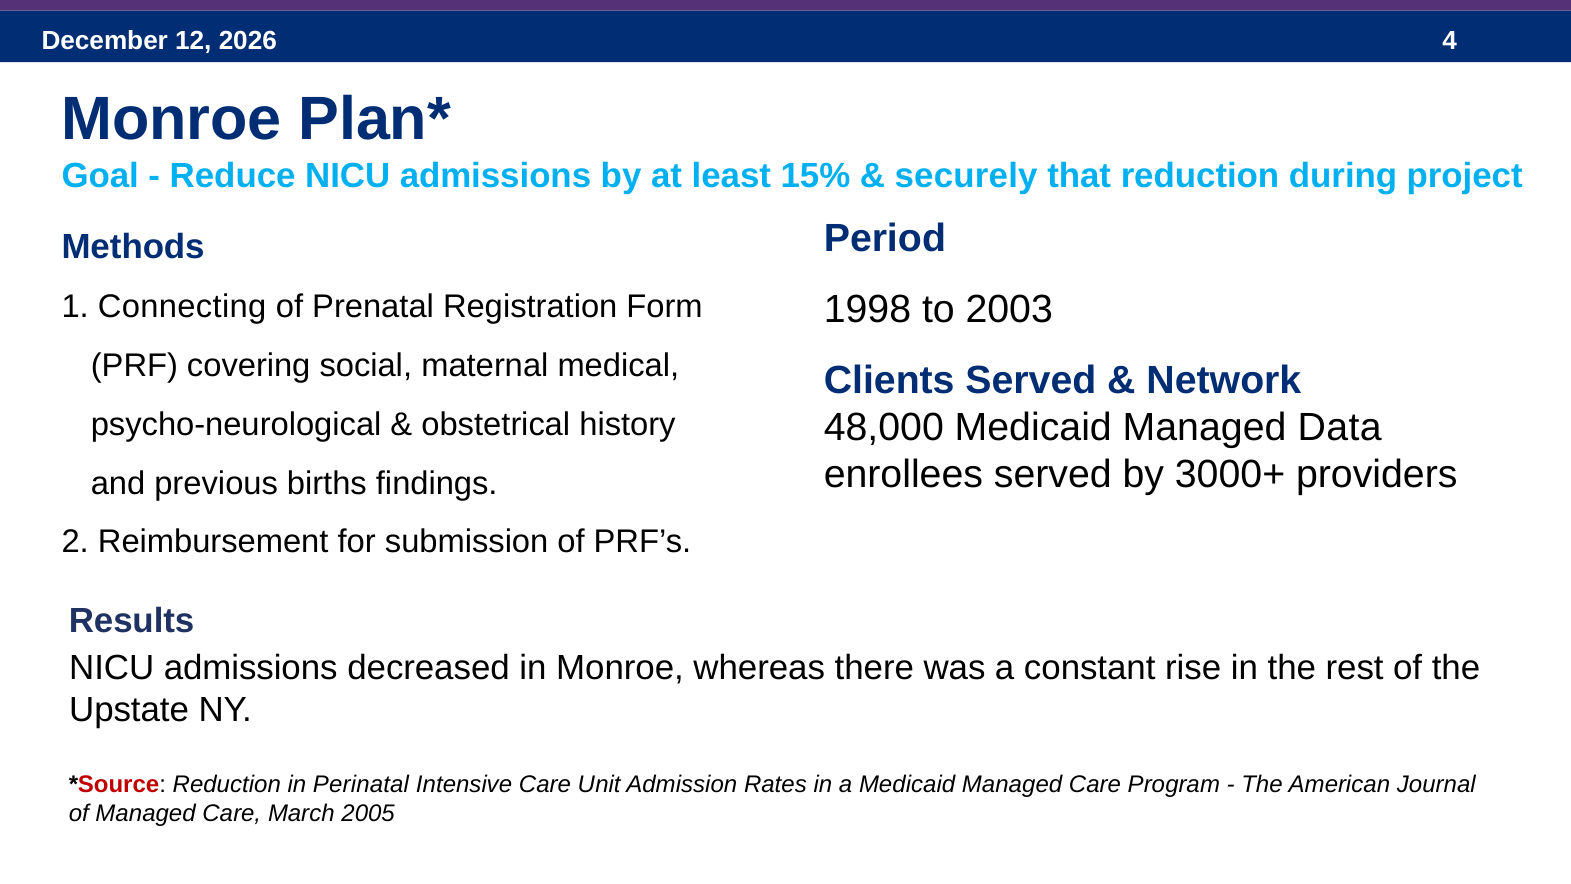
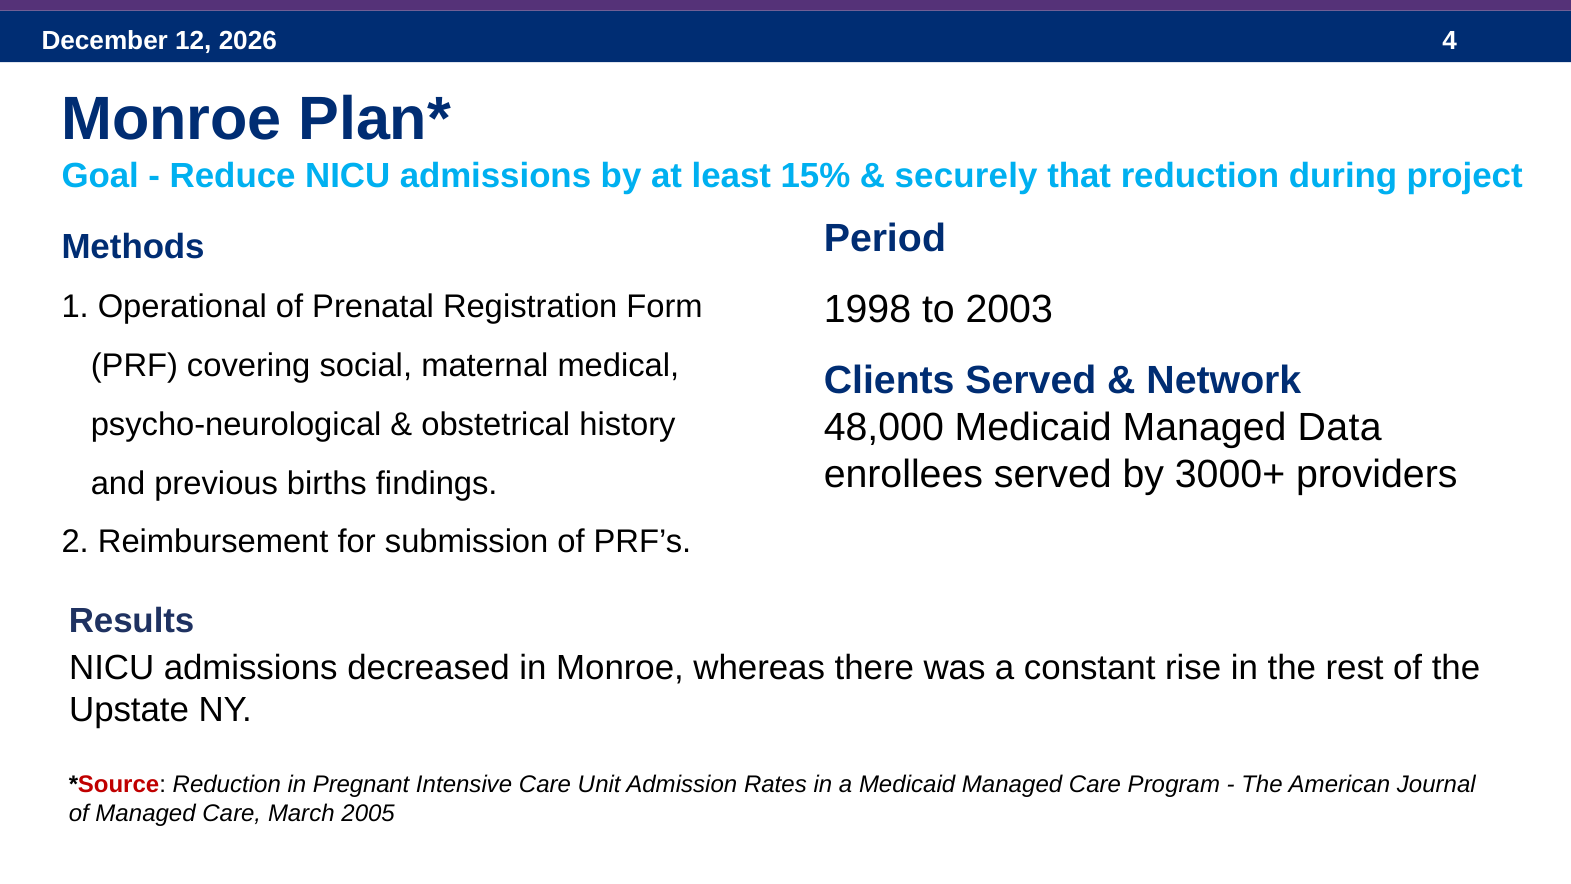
Connecting: Connecting -> Operational (182, 306)
Perinatal: Perinatal -> Pregnant (361, 784)
